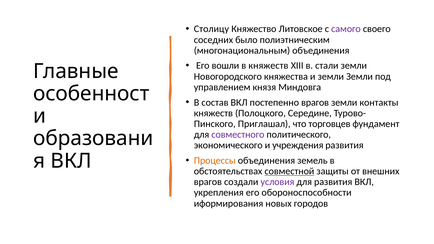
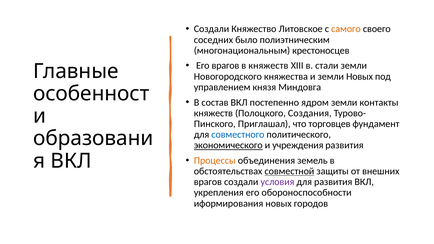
Столицу: Столицу -> Создали (212, 29)
самого colour: purple -> orange (346, 29)
многонациональным объединения: объединения -> крестоносцев (321, 50)
Его вошли: вошли -> врагов (225, 66)
земли Земли: Земли -> Новых (360, 76)
постепенно врагов: врагов -> ядром (315, 102)
Середине: Середине -> Создания (310, 113)
совместного colour: purple -> blue (238, 135)
экономического underline: none -> present (228, 145)
